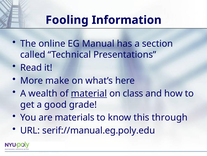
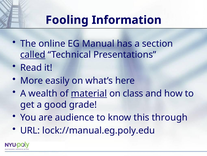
called underline: none -> present (33, 54)
make: make -> easily (57, 80)
materials: materials -> audience (75, 117)
serif://manual.eg.poly.edu: serif://manual.eg.poly.edu -> lock://manual.eg.poly.edu (99, 130)
